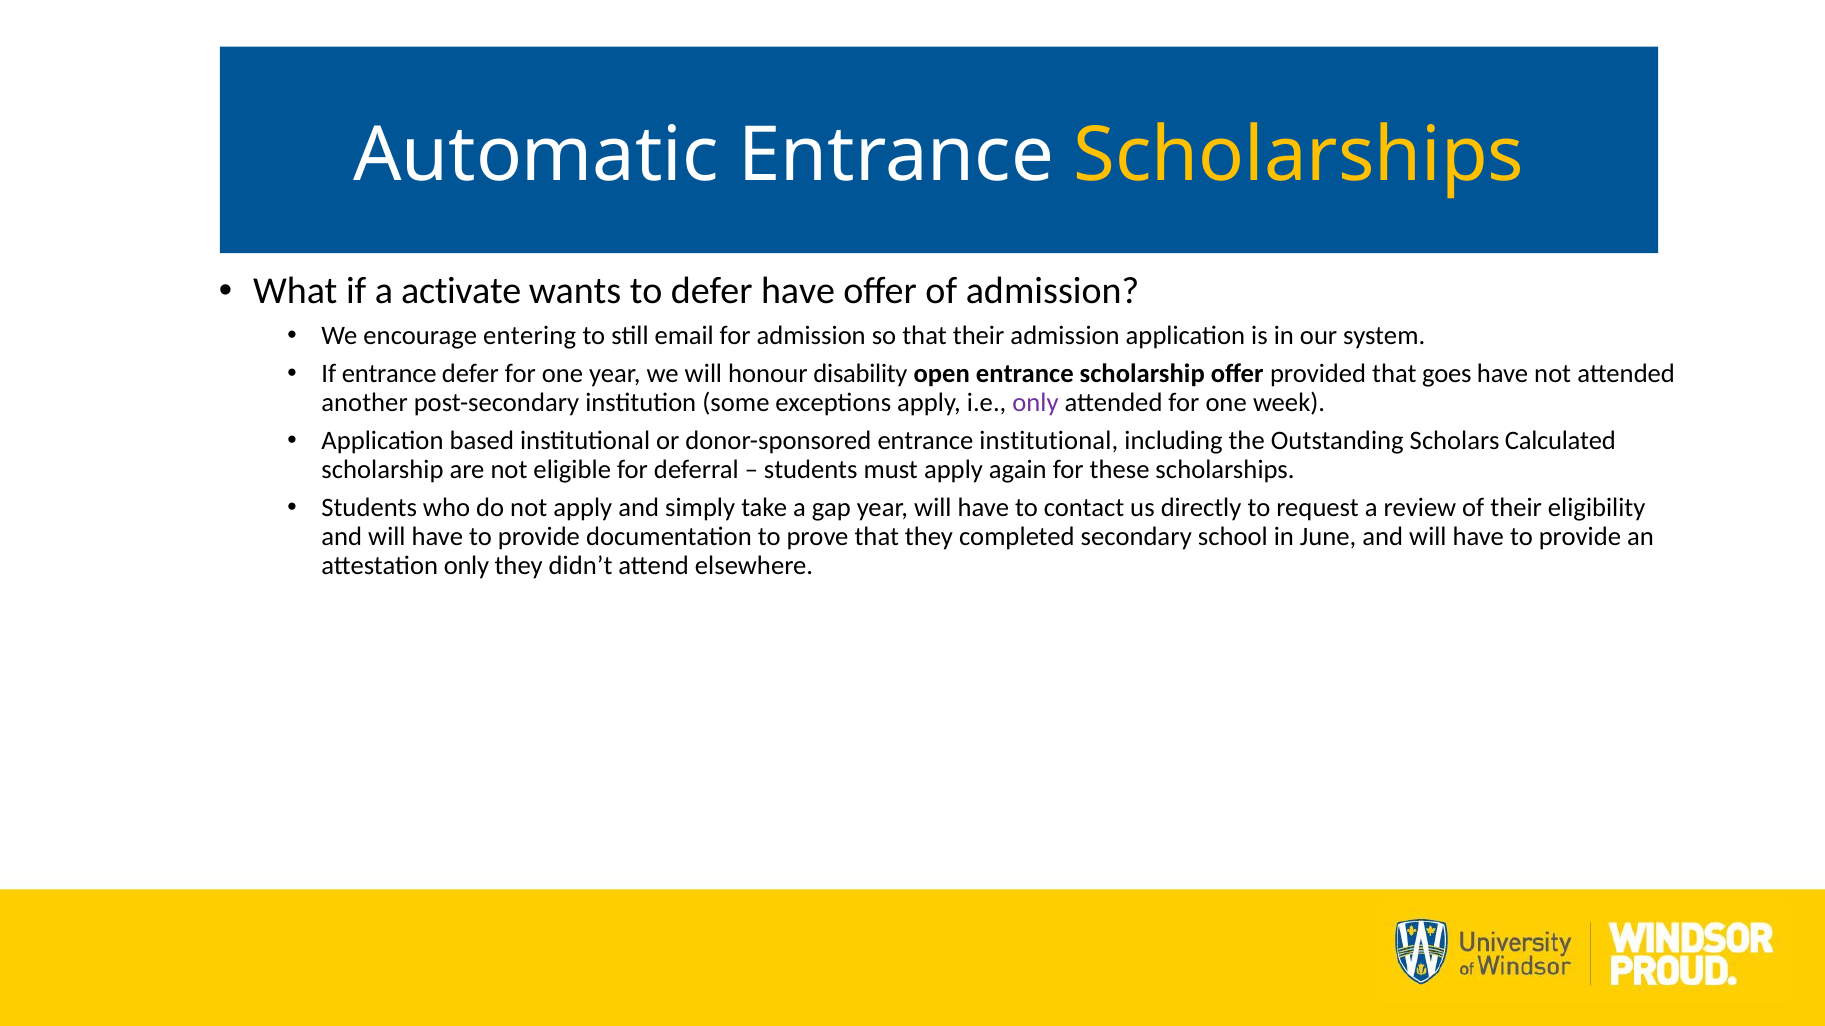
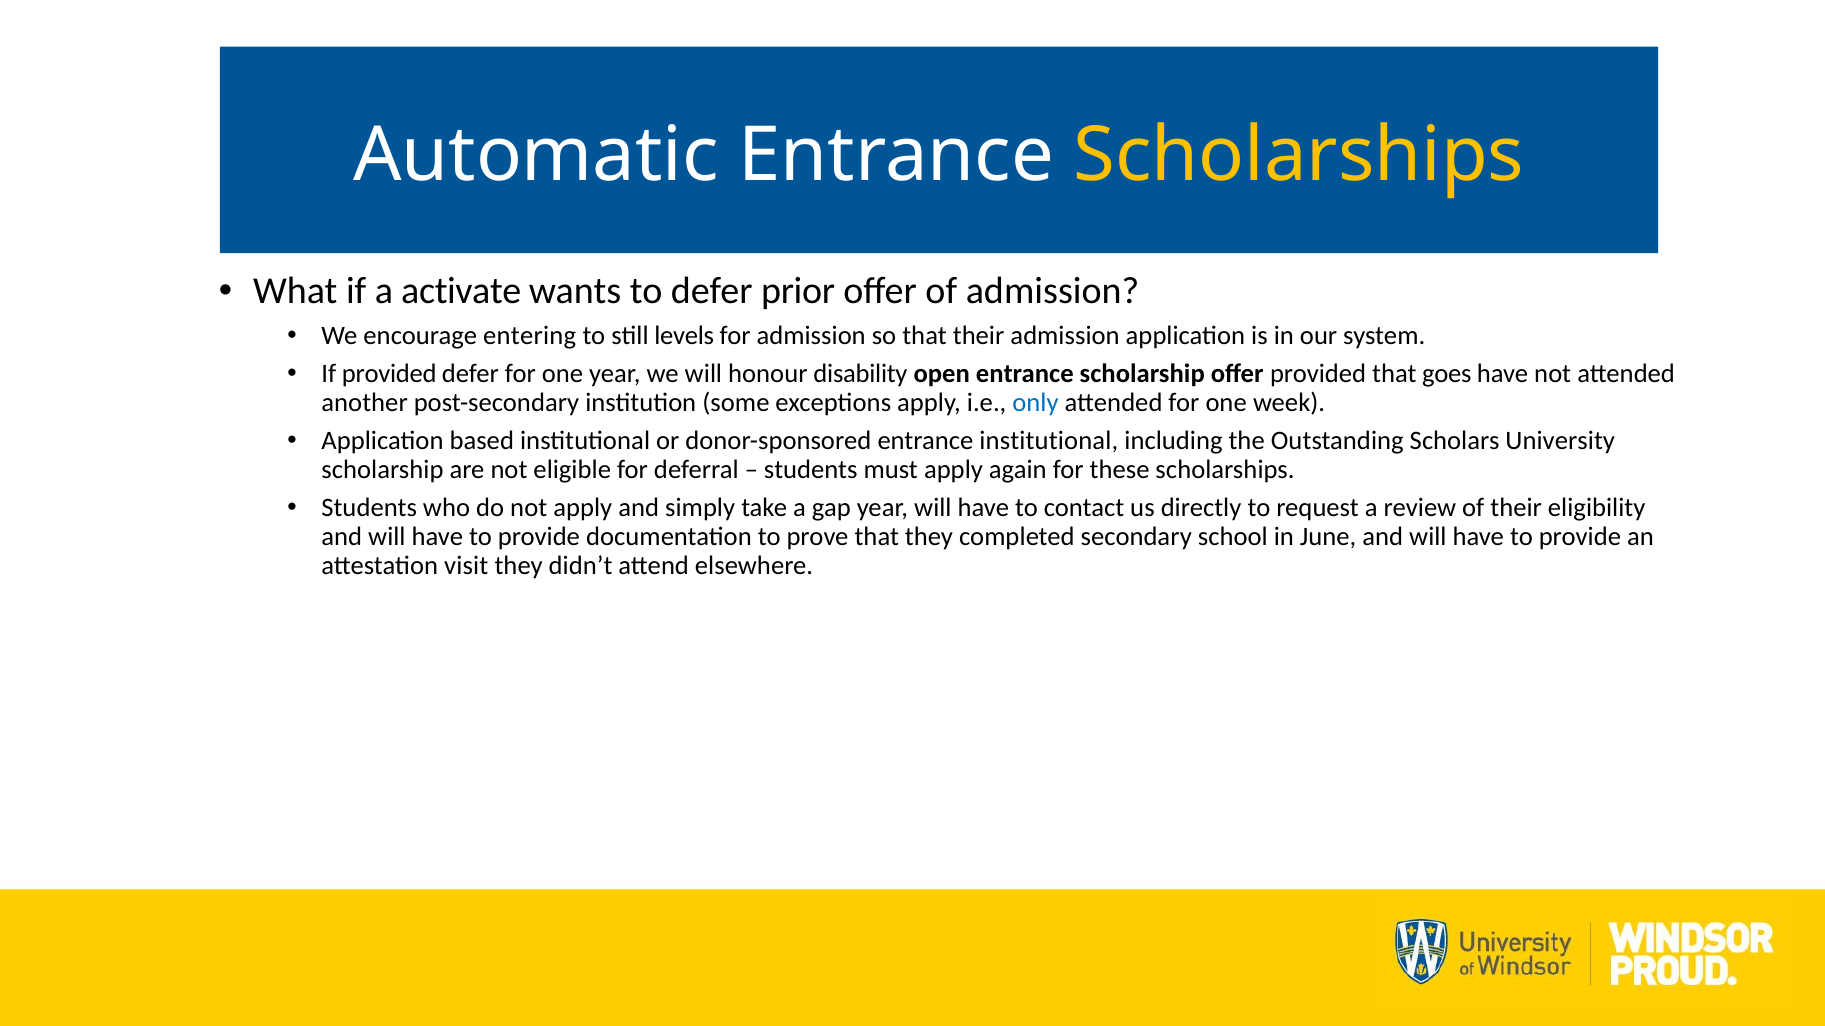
defer have: have -> prior (798, 291)
email: email -> levels (684, 336)
If entrance: entrance -> provided (389, 374)
only colour: purple -> blue (1036, 403)
Calculated: Calculated -> University (1560, 441)
attestation only: only -> visit (466, 566)
